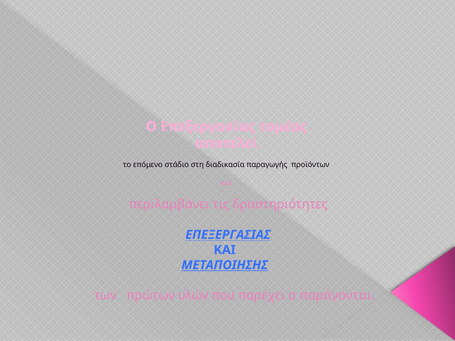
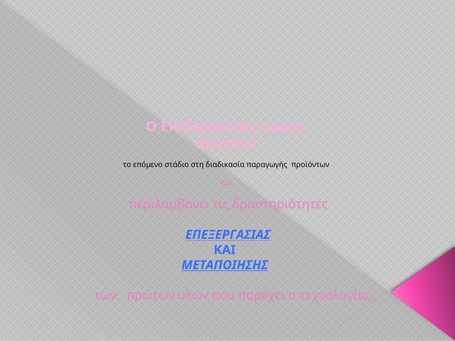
παράγονται: παράγονται -> τεχνολογίας (337, 296)
